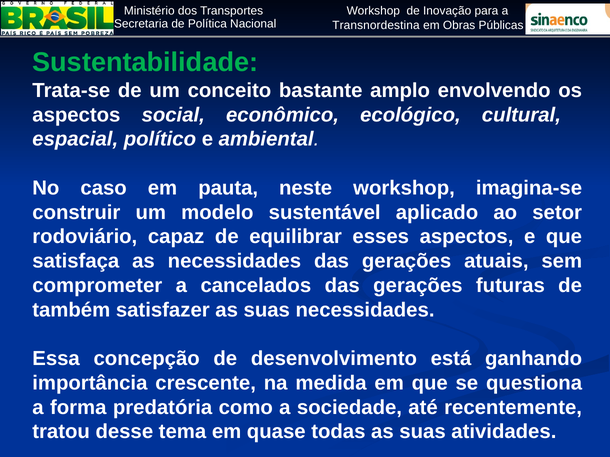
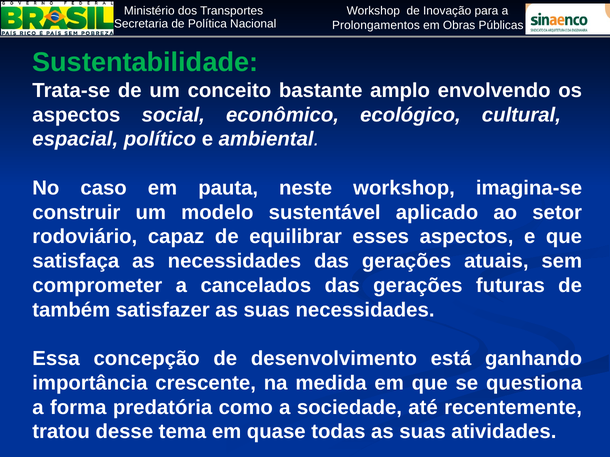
Transnordestina: Transnordestina -> Prolongamentos (376, 25)
